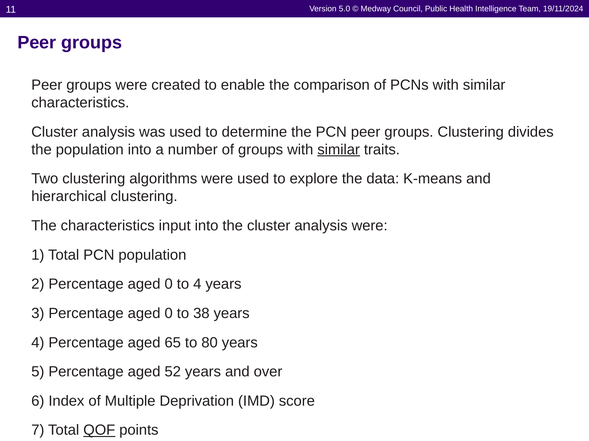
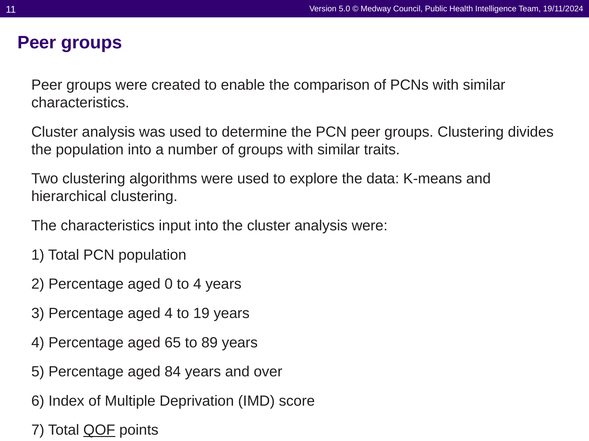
similar underline: present -> none (339, 150)
3 Percentage aged 0: 0 -> 4 (169, 314)
38: 38 -> 19 (201, 314)
80: 80 -> 89 (210, 343)
52: 52 -> 84 (173, 372)
